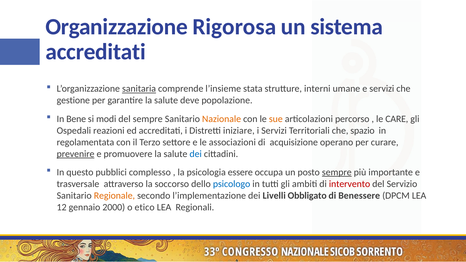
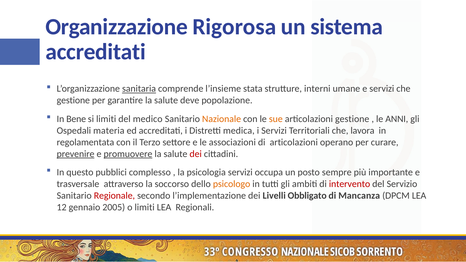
si modi: modi -> limiti (106, 119)
del sempre: sempre -> medico (148, 119)
articolazioni percorso: percorso -> gestione (352, 119)
CARE: CARE -> ANNI (397, 119)
reazioni: reazioni -> materia (109, 131)
iniziare: iniziare -> medica (239, 131)
spazio: spazio -> lavora (362, 131)
di acquisizione: acquisizione -> articolazioni (294, 142)
promuovere underline: none -> present (128, 154)
dei colour: blue -> red (196, 154)
psicologia essere: essere -> servizi (240, 172)
sempre underline: present -> none (337, 172)
psicologo colour: blue -> orange (232, 184)
Regionale colour: orange -> red (114, 196)
Benessere: Benessere -> Mancanza (359, 196)
2000: 2000 -> 2005 (114, 207)
o etico: etico -> limiti (145, 207)
